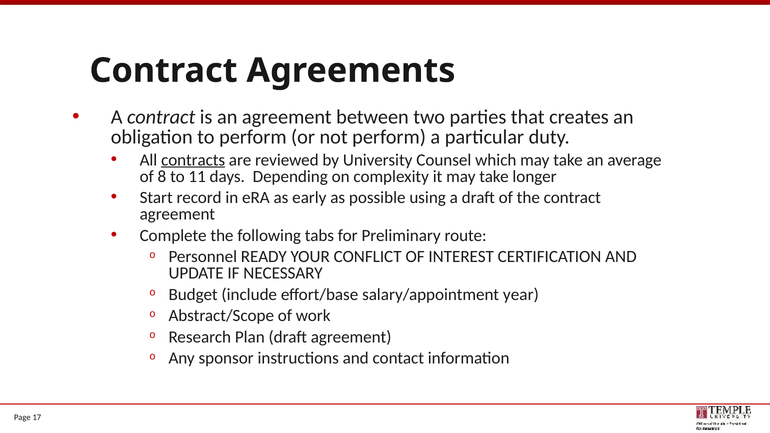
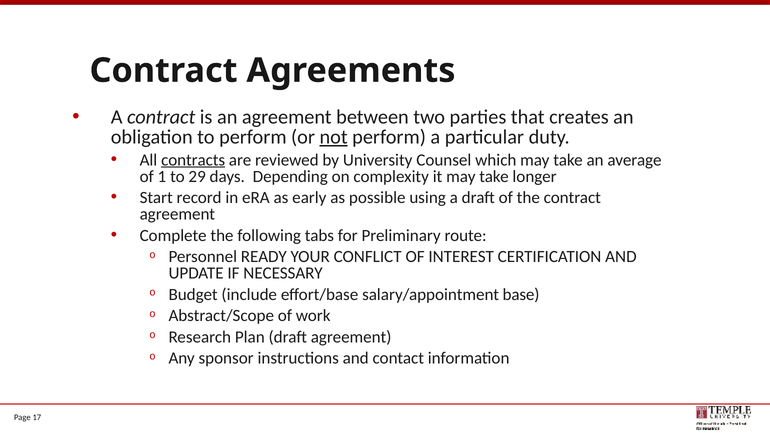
not underline: none -> present (334, 137)
8: 8 -> 1 (162, 177)
11: 11 -> 29 (197, 177)
year: year -> base (521, 295)
